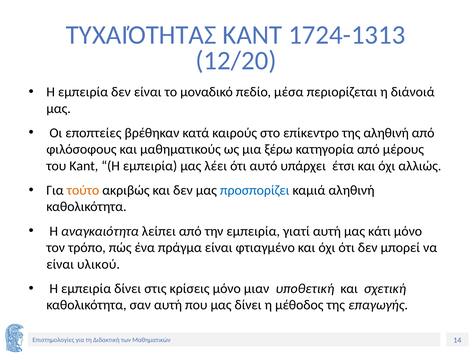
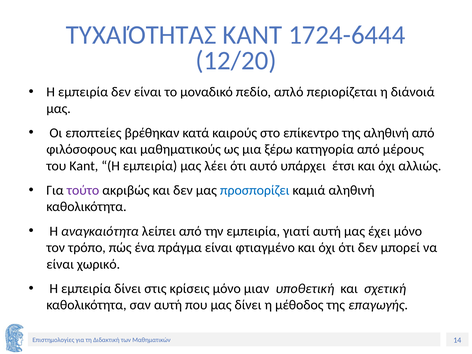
1724-1313: 1724-1313 -> 1724-6444 (347, 35)
μέσα: μέσα -> απλό (289, 92)
τούτο colour: orange -> purple (83, 190)
κάτι: κάτι -> έχει (379, 231)
υλικού: υλικού -> χωρικό (99, 264)
